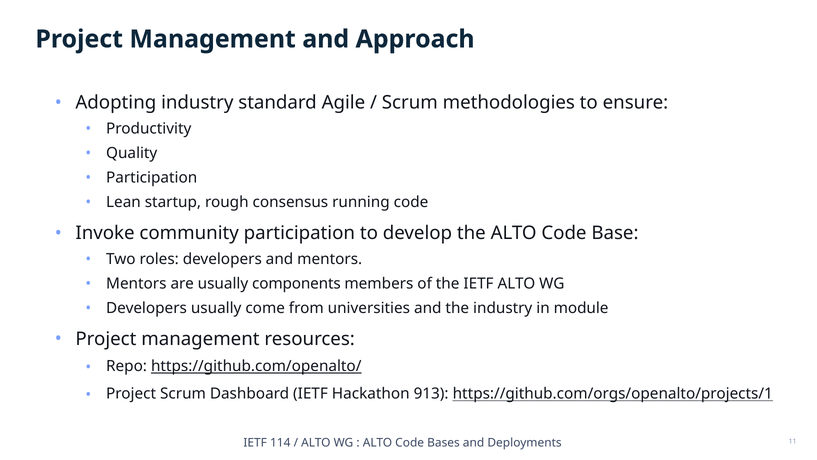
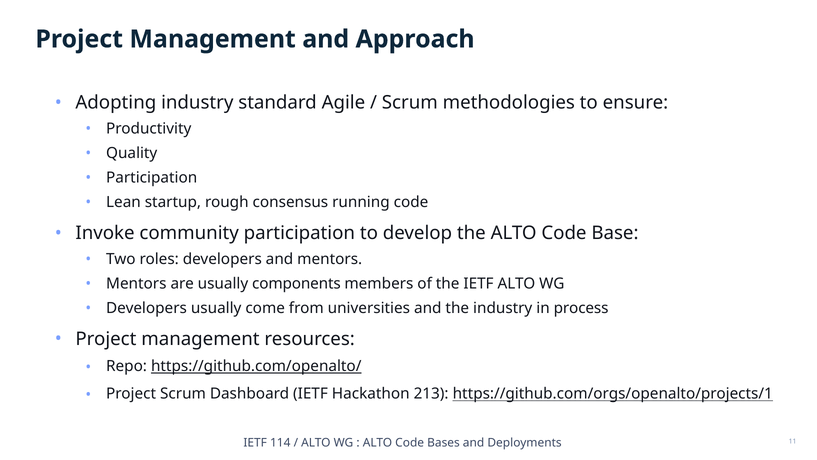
module: module -> process (581, 308)
913: 913 -> 213 (431, 393)
